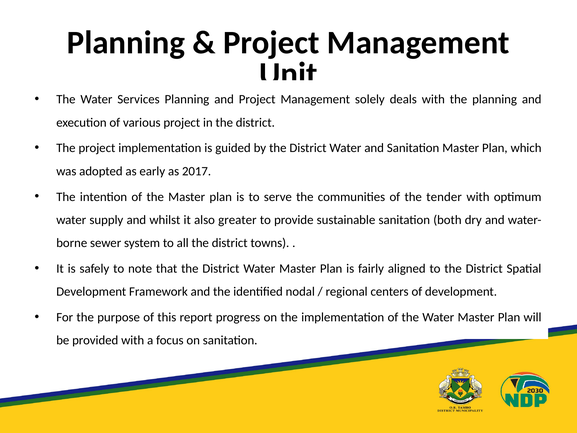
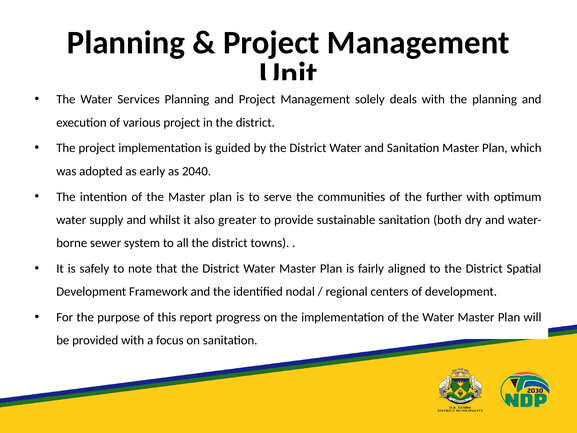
2017: 2017 -> 2040 (197, 171)
tender: tender -> further (444, 197)
